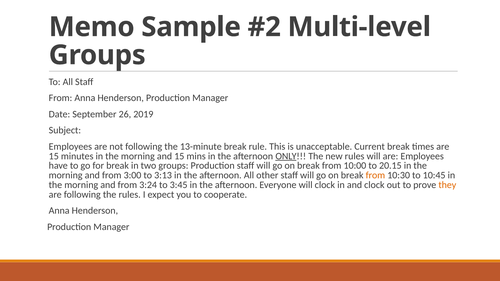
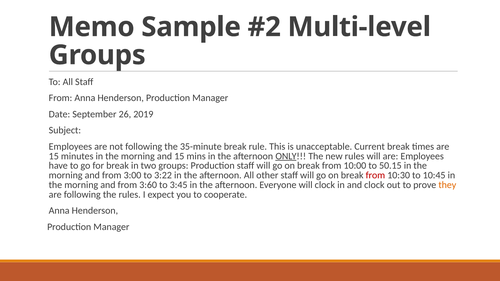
13-minute: 13-minute -> 35-minute (201, 147)
20.15: 20.15 -> 50.15 (390, 166)
3:13: 3:13 -> 3:22 (163, 175)
from colour: orange -> red (375, 175)
3:24: 3:24 -> 3:60 (148, 185)
